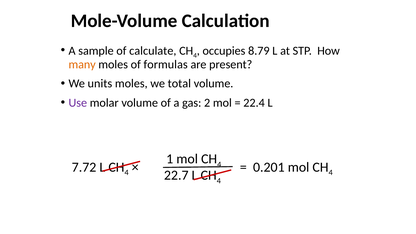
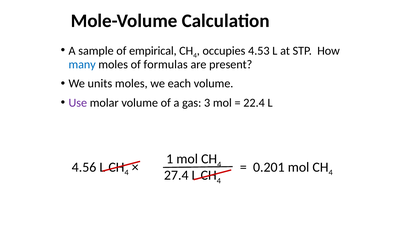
calculate: calculate -> empirical (153, 51)
8.79: 8.79 -> 4.53 (259, 51)
many colour: orange -> blue (82, 64)
total: total -> each (179, 84)
2: 2 -> 3 (207, 103)
7.72: 7.72 -> 4.56 (84, 167)
22.7: 22.7 -> 27.4 (176, 175)
